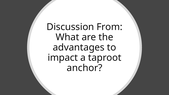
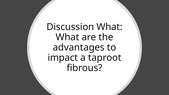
Discussion From: From -> What (110, 27)
anchor: anchor -> fibrous (84, 68)
